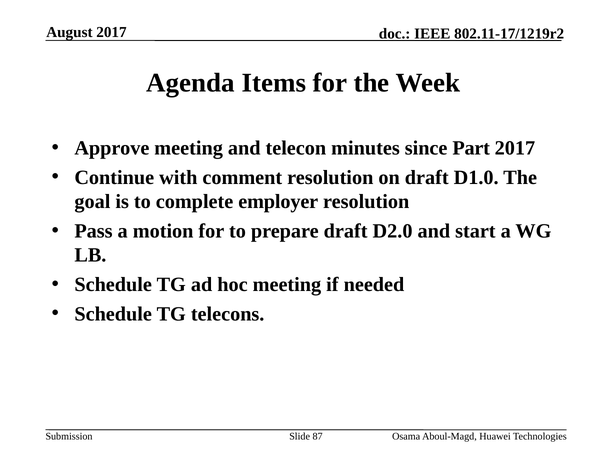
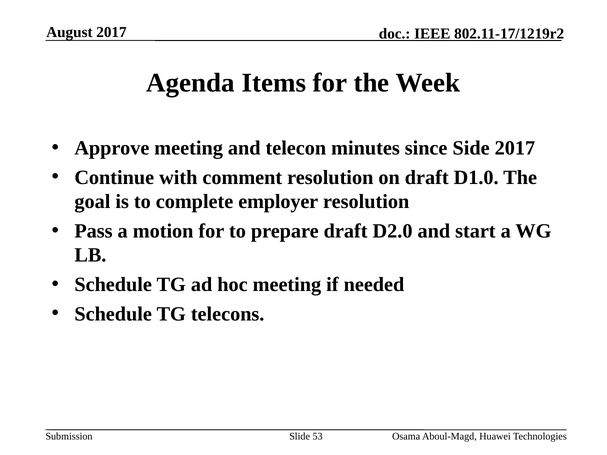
Part: Part -> Side (471, 148)
87: 87 -> 53 (318, 437)
